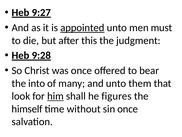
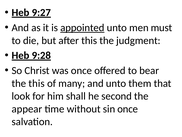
the into: into -> this (37, 83)
him underline: present -> none (55, 96)
figures: figures -> second (117, 96)
himself: himself -> appear (27, 109)
